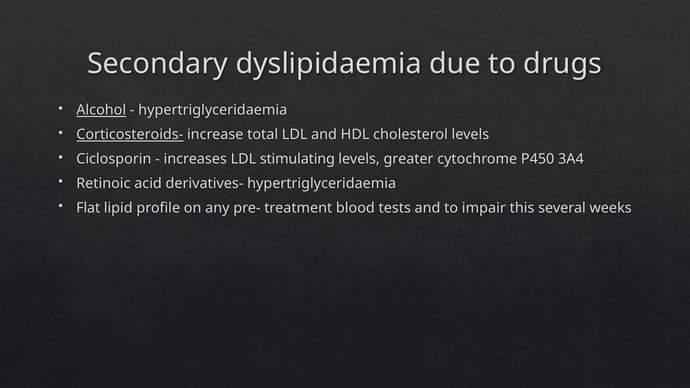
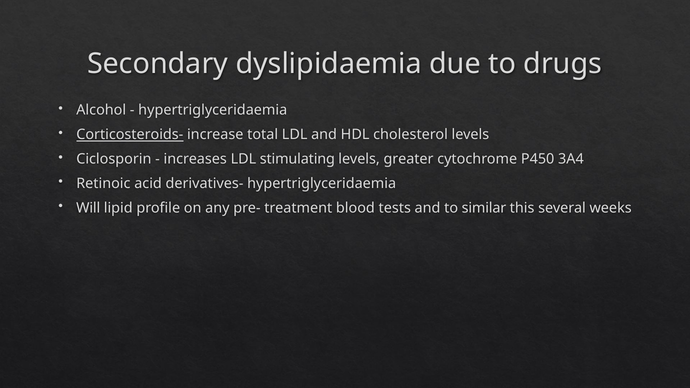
Alcohol underline: present -> none (101, 110)
Flat: Flat -> Will (88, 208)
impair: impair -> similar (484, 208)
